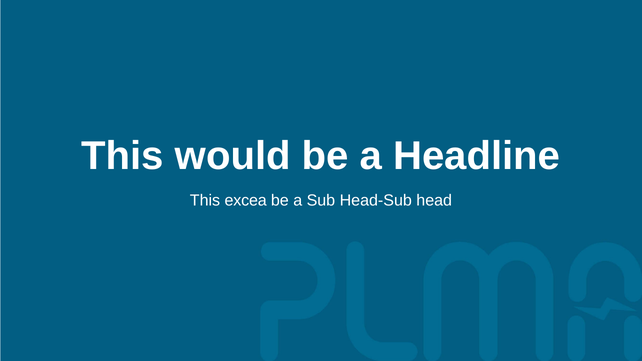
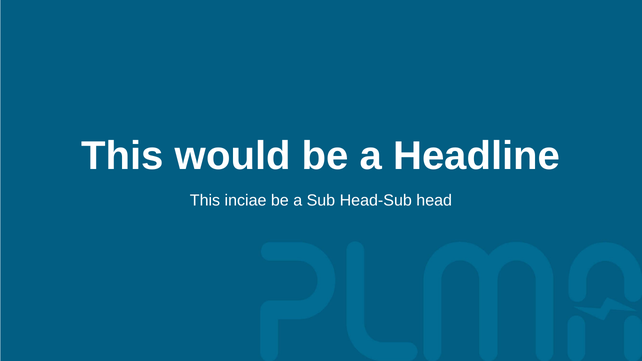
excea: excea -> inciae (246, 201)
